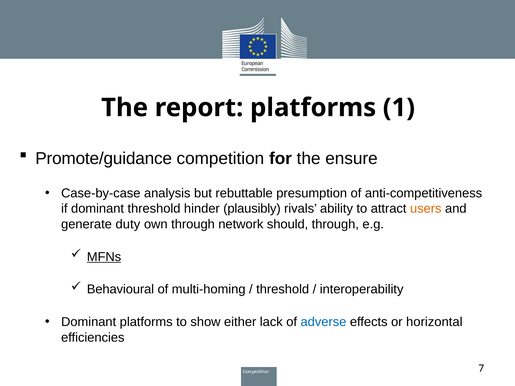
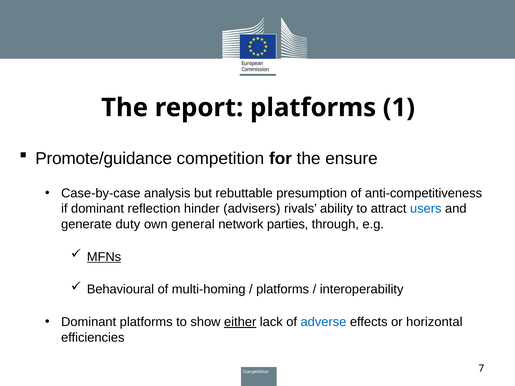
dominant threshold: threshold -> reflection (154, 209)
plausibly: plausibly -> advisers (252, 209)
users colour: orange -> blue (426, 209)
own through: through -> general (193, 224)
should: should -> parties (288, 224)
threshold: threshold -> platforms (283, 290)
either underline: none -> present (240, 322)
